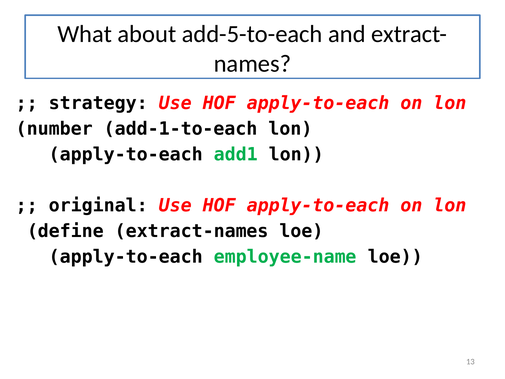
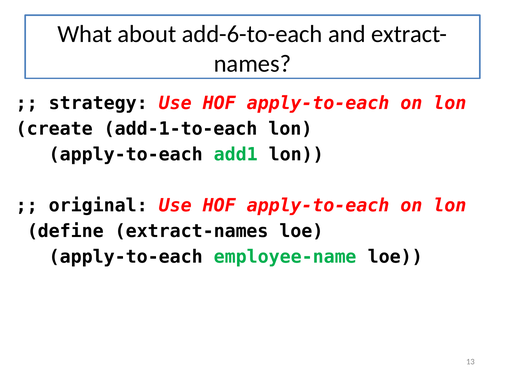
add-5-to-each: add-5-to-each -> add-6-to-each (252, 34)
number: number -> create (54, 129)
